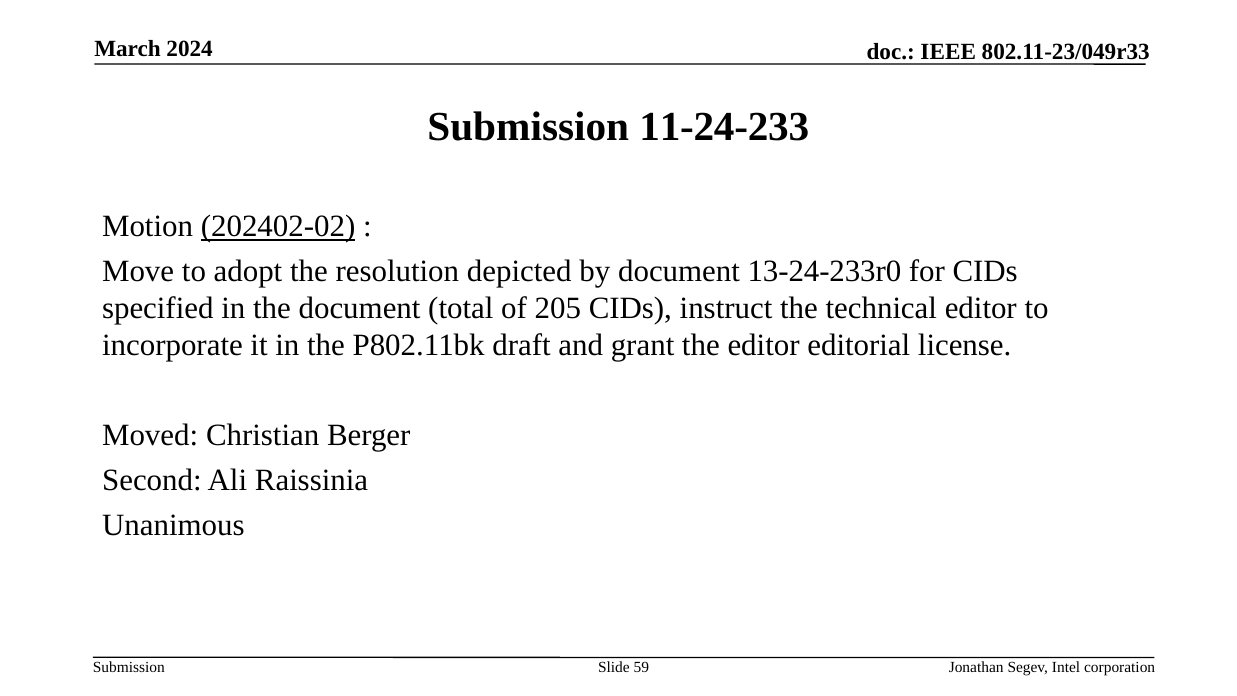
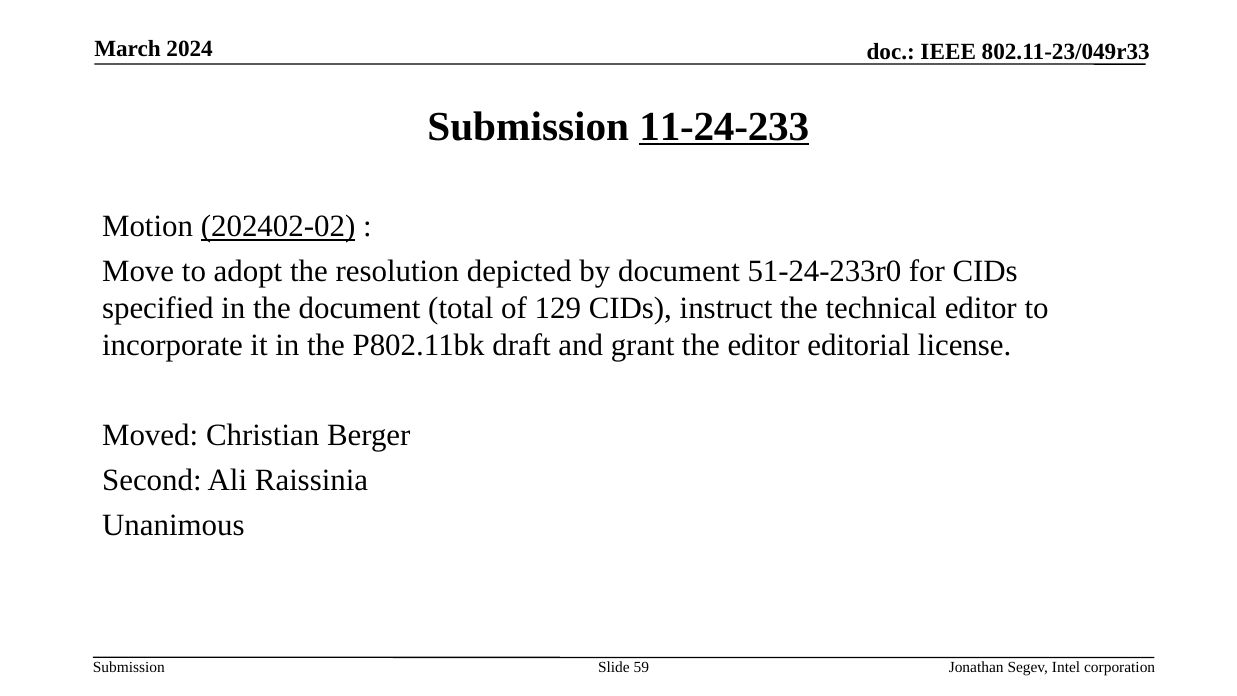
11-24-233 underline: none -> present (724, 126)
13-24-233r0: 13-24-233r0 -> 51-24-233r0 (824, 271)
205: 205 -> 129 (558, 308)
